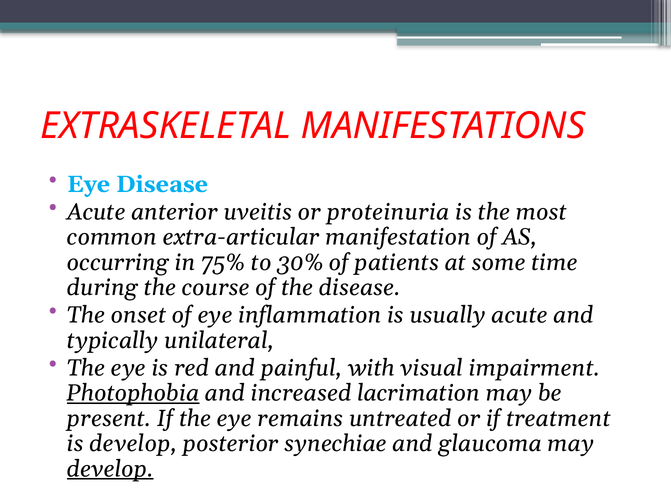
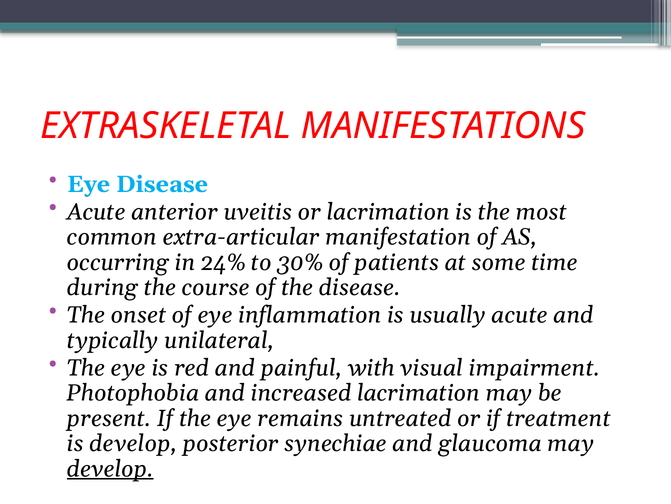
or proteinuria: proteinuria -> lacrimation (388, 212)
75%: 75% -> 24% (223, 262)
Photophobia underline: present -> none (133, 393)
